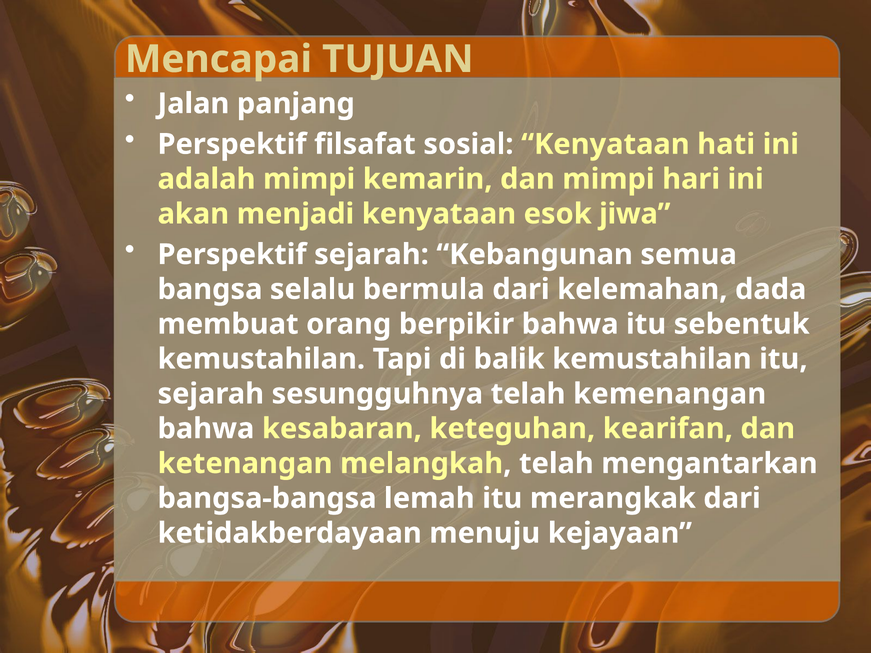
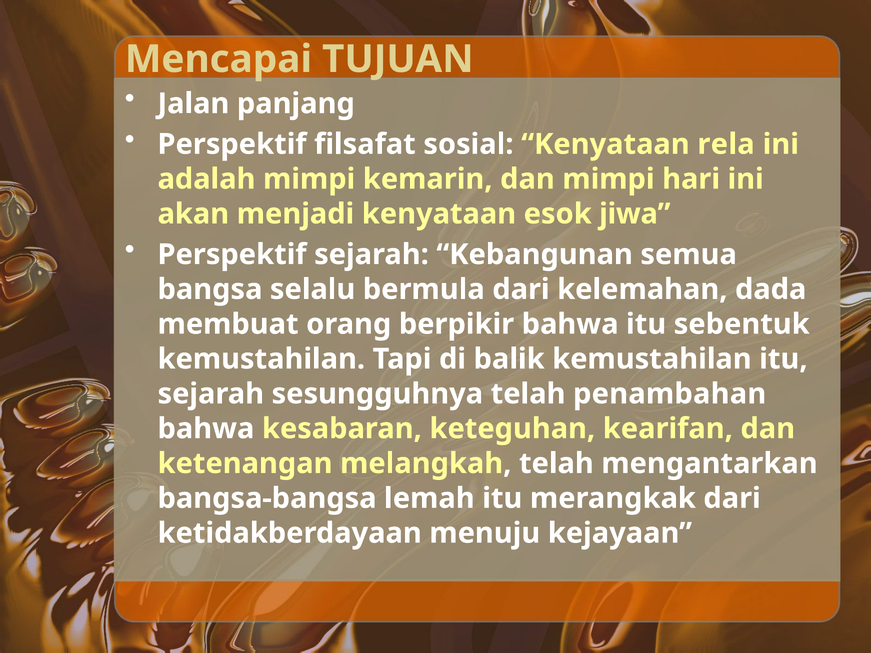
hati: hati -> rela (726, 144)
kemenangan: kemenangan -> penambahan (670, 394)
